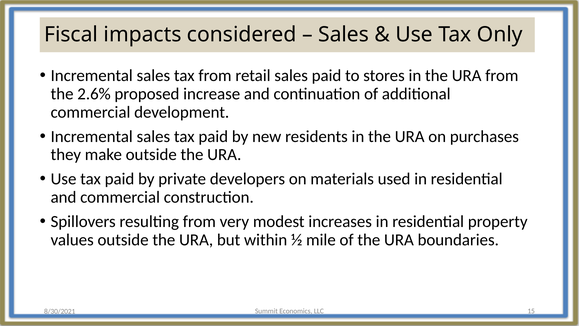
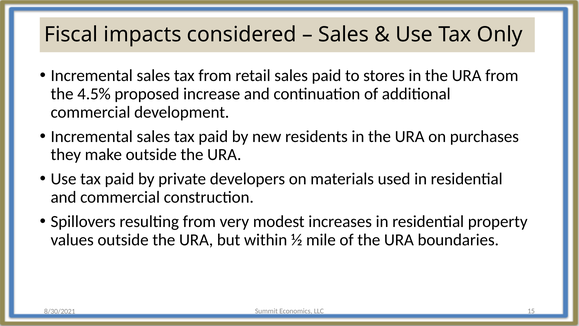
2.6%: 2.6% -> 4.5% (94, 94)
